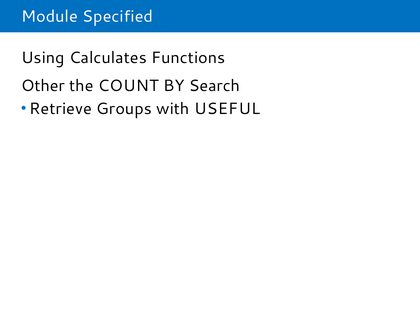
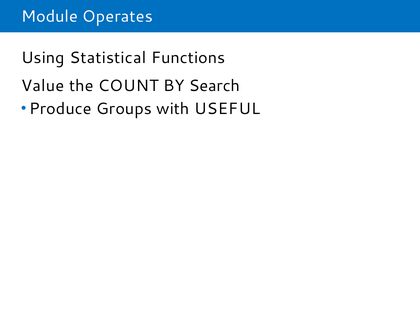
Specified: Specified -> Operates (118, 17)
Calculates: Calculates -> Statistical (108, 58)
Other: Other -> Value (43, 86)
Retrieve: Retrieve -> Produce (60, 109)
